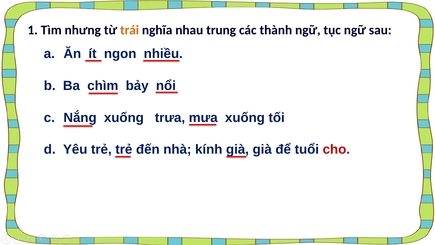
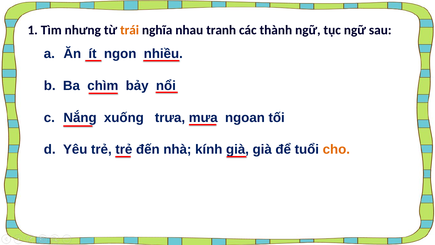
trung: trung -> tranh (221, 30)
xuống: xuống -> ngoan (245, 117)
cho colour: red -> orange (336, 149)
